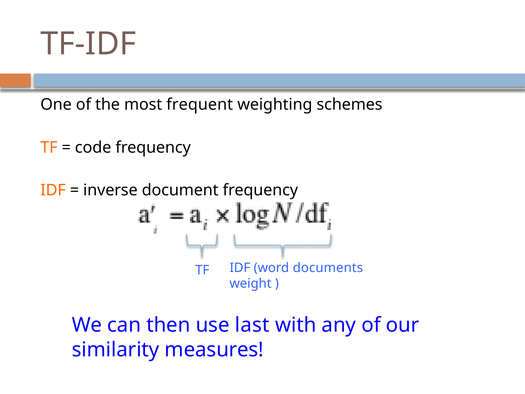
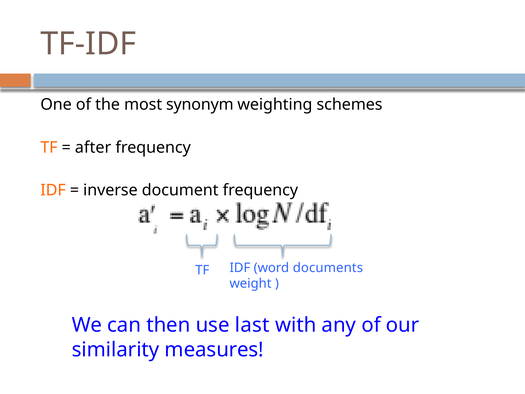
frequent: frequent -> synonym (200, 105)
code: code -> after (93, 147)
